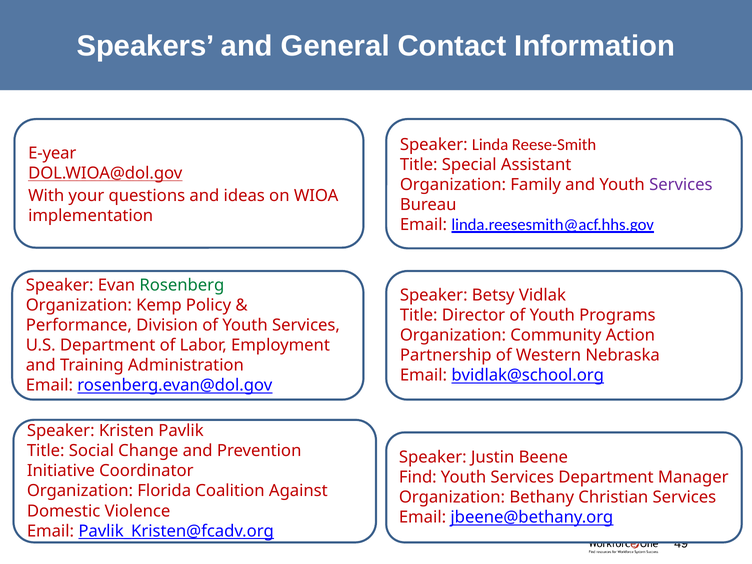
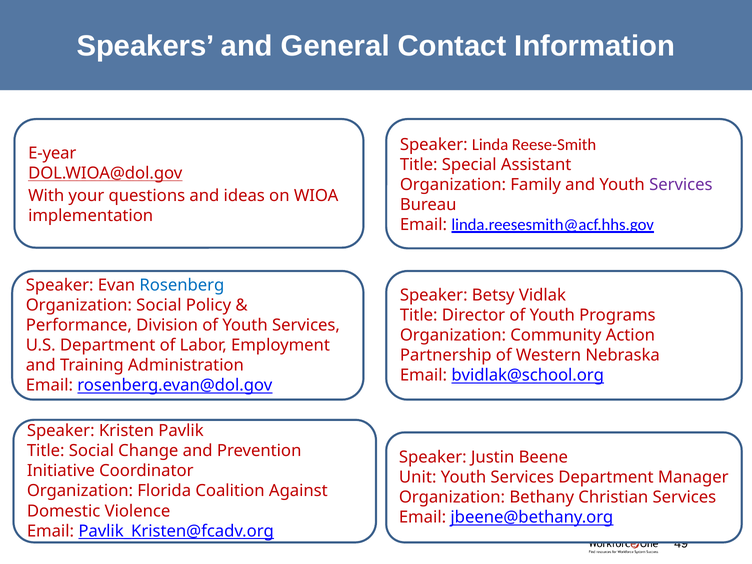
Rosenberg colour: green -> blue (182, 285)
Organization Kemp: Kemp -> Social (159, 305)
Find: Find -> Unit (418, 477)
